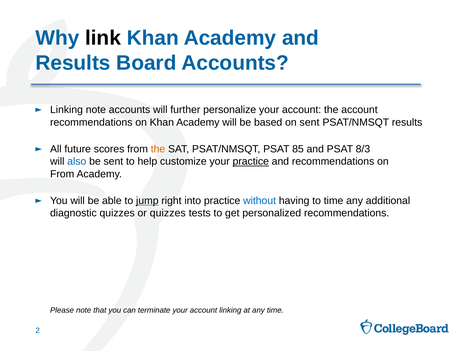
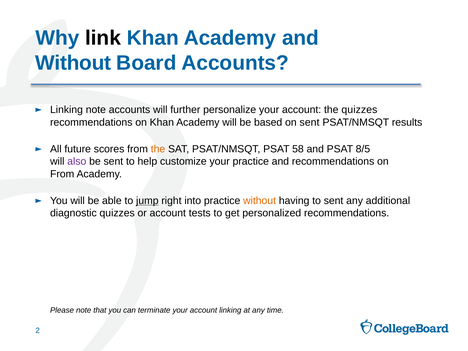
Results: Results -> Without (73, 63)
the account: account -> quizzes (359, 110)
85: 85 -> 58 (298, 149)
8/3: 8/3 -> 8/5 (363, 149)
also colour: blue -> purple (77, 161)
practice underline: present -> none (251, 161)
without colour: blue -> orange (260, 201)
to time: time -> sent (334, 201)
or quizzes: quizzes -> account (168, 213)
